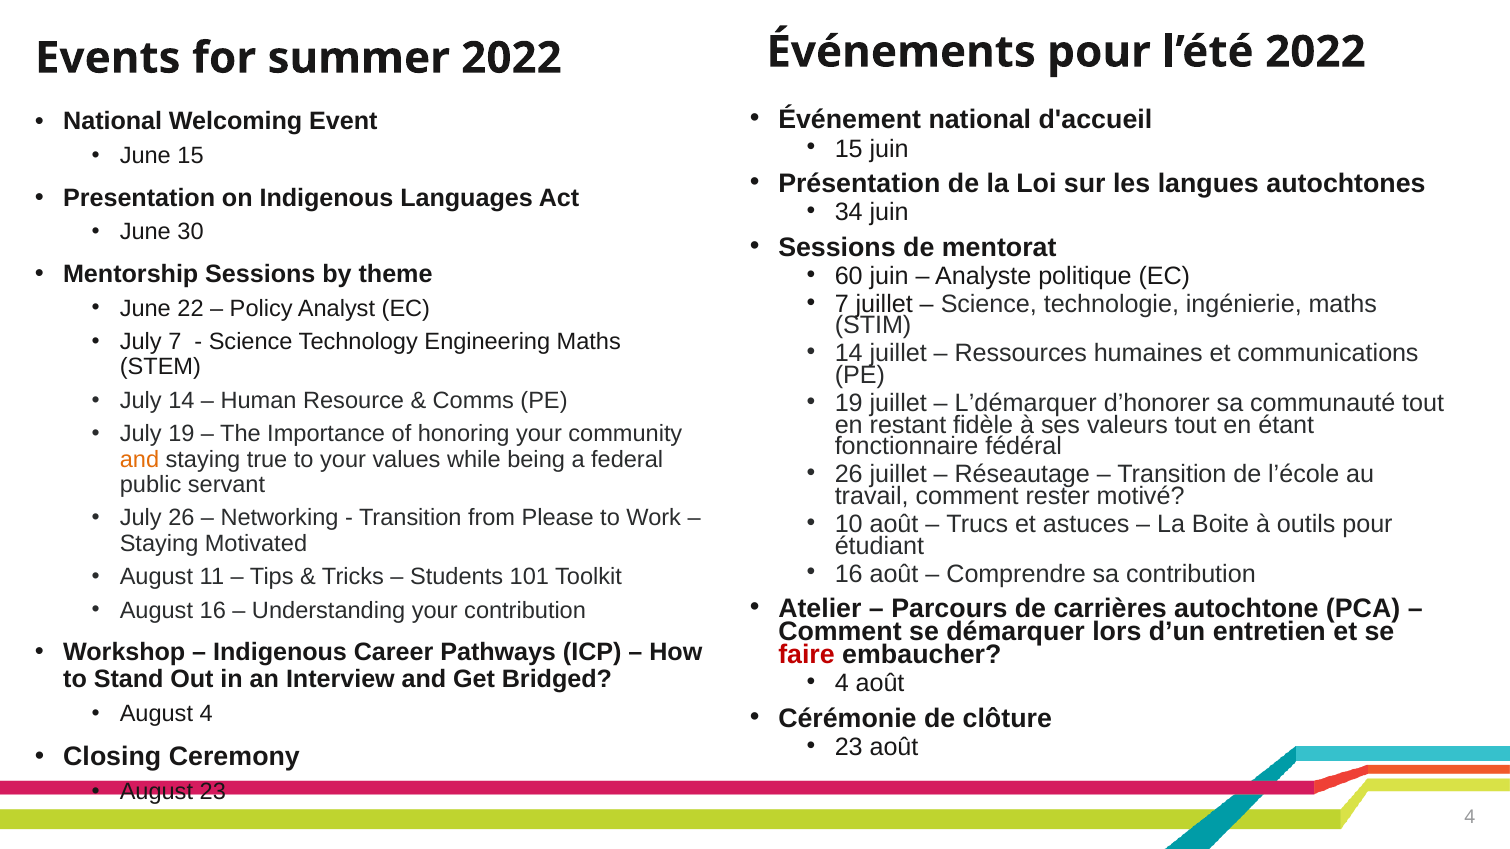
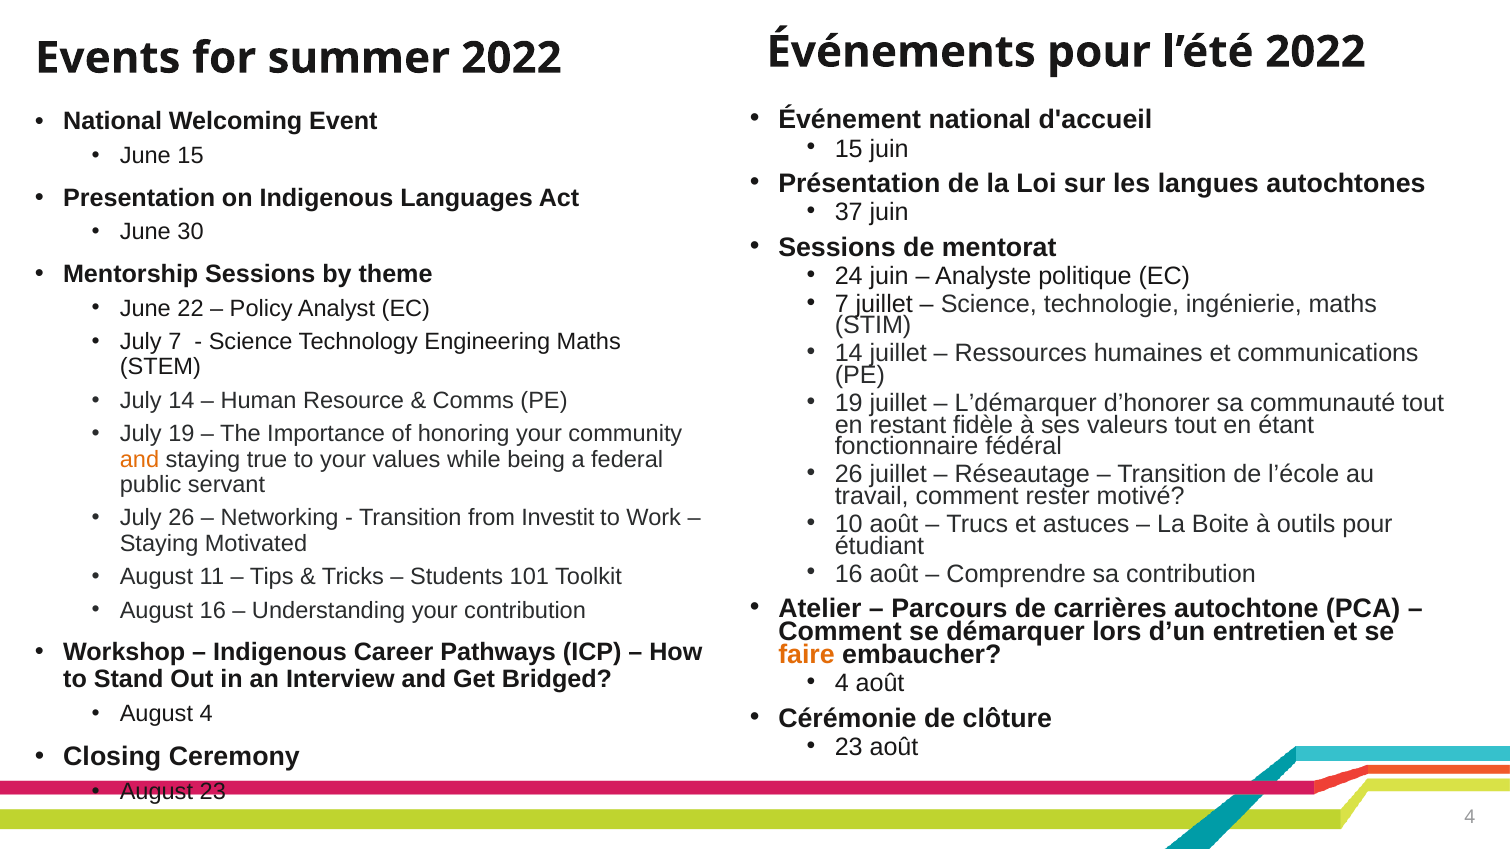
34: 34 -> 37 (849, 213)
60: 60 -> 24 (849, 276)
Please: Please -> Investit (558, 518)
faire colour: red -> orange (806, 655)
